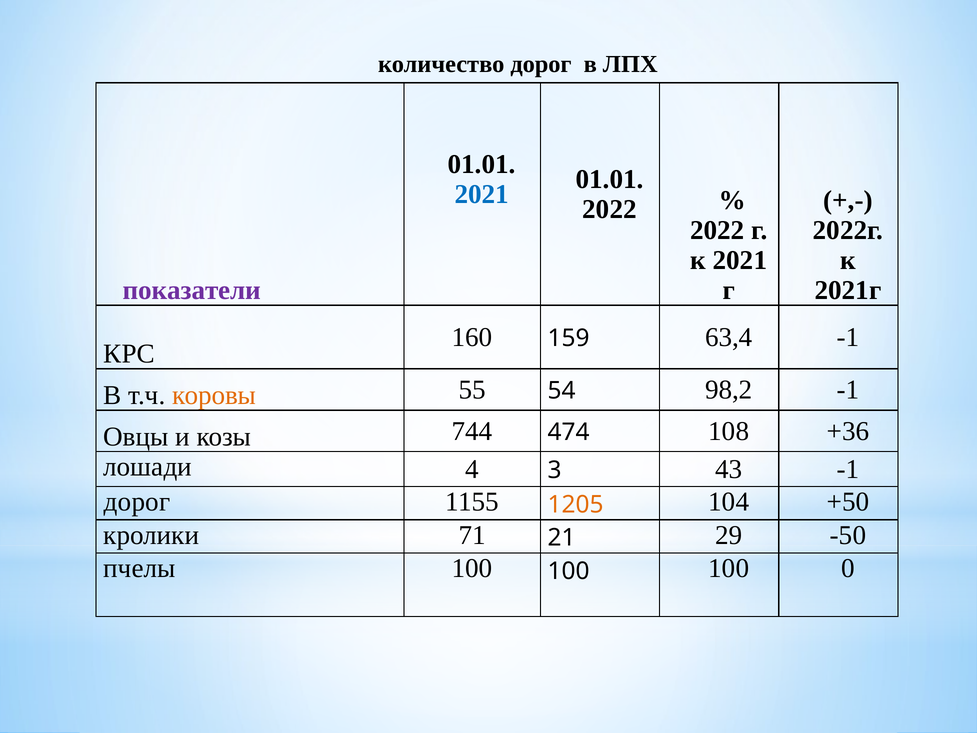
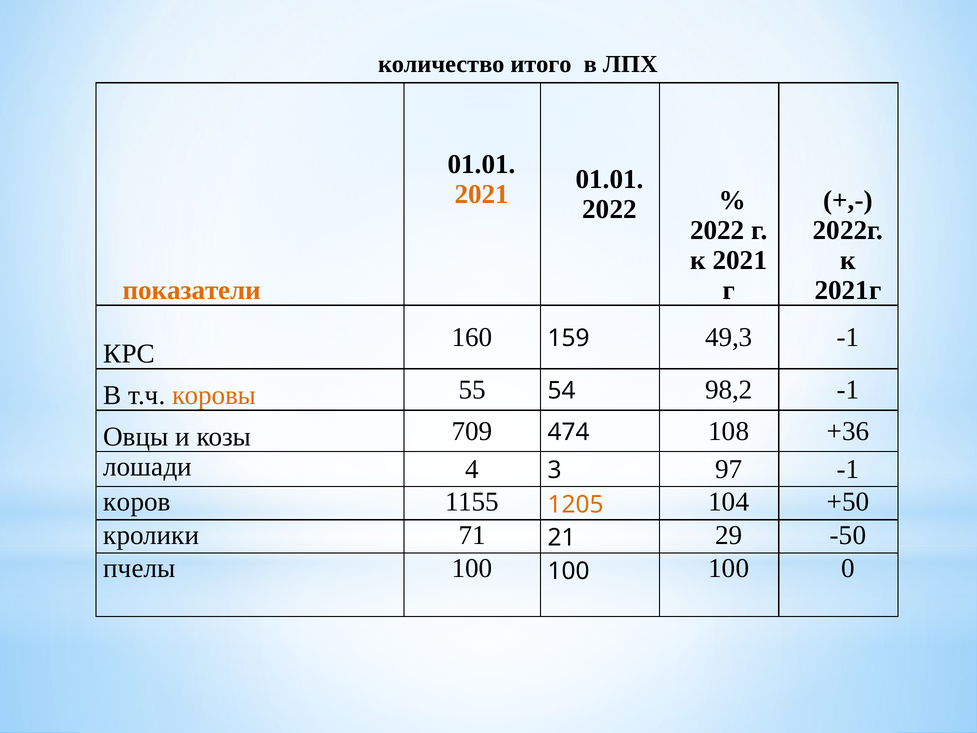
количество дорог: дорог -> итого (541, 64)
2021 colour: blue -> orange (482, 194)
показатели colour: purple -> orange (192, 290)
63,4: 63,4 -> 49,3 (729, 337)
744: 744 -> 709 (472, 431)
43: 43 -> 97 (729, 469)
дорог: дорог -> коров (137, 502)
